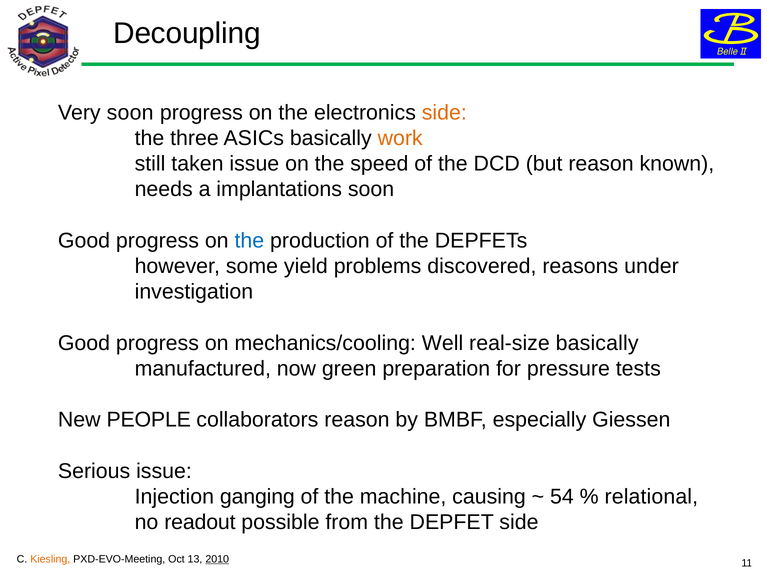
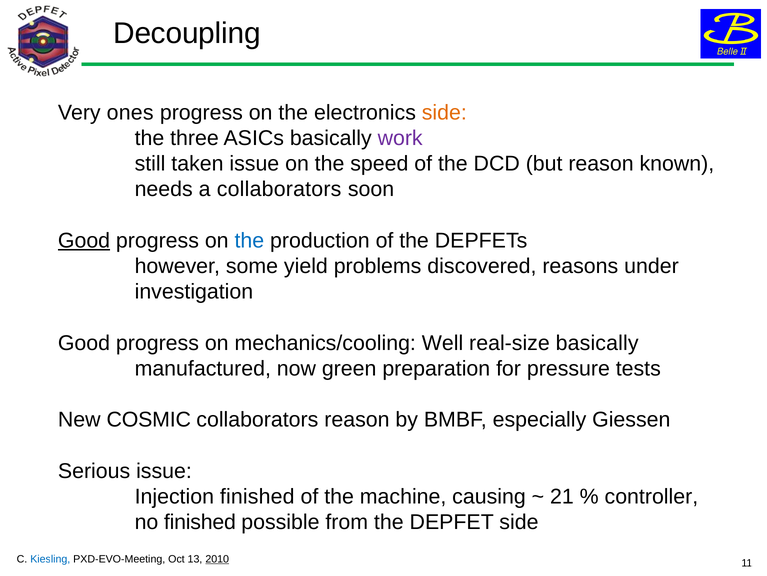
Very soon: soon -> ones (130, 112)
work colour: orange -> purple (400, 138)
a implantations: implantations -> collaborators (279, 189)
Good underline: none -> present (84, 240)
PEOPLE: PEOPLE -> COSMIC (149, 419)
Injection ganging: ganging -> finished (257, 496)
54: 54 -> 21 (562, 496)
relational: relational -> controller (651, 496)
no readout: readout -> finished (200, 522)
Kiesling colour: orange -> blue (50, 558)
